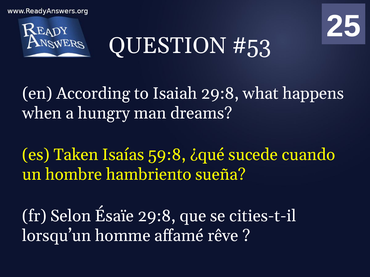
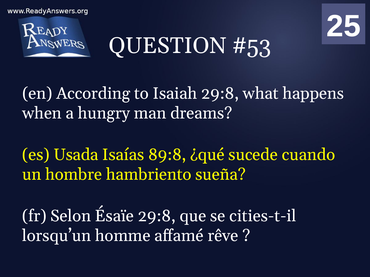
Taken: Taken -> Usada (76, 155)
59:8: 59:8 -> 89:8 (167, 155)
